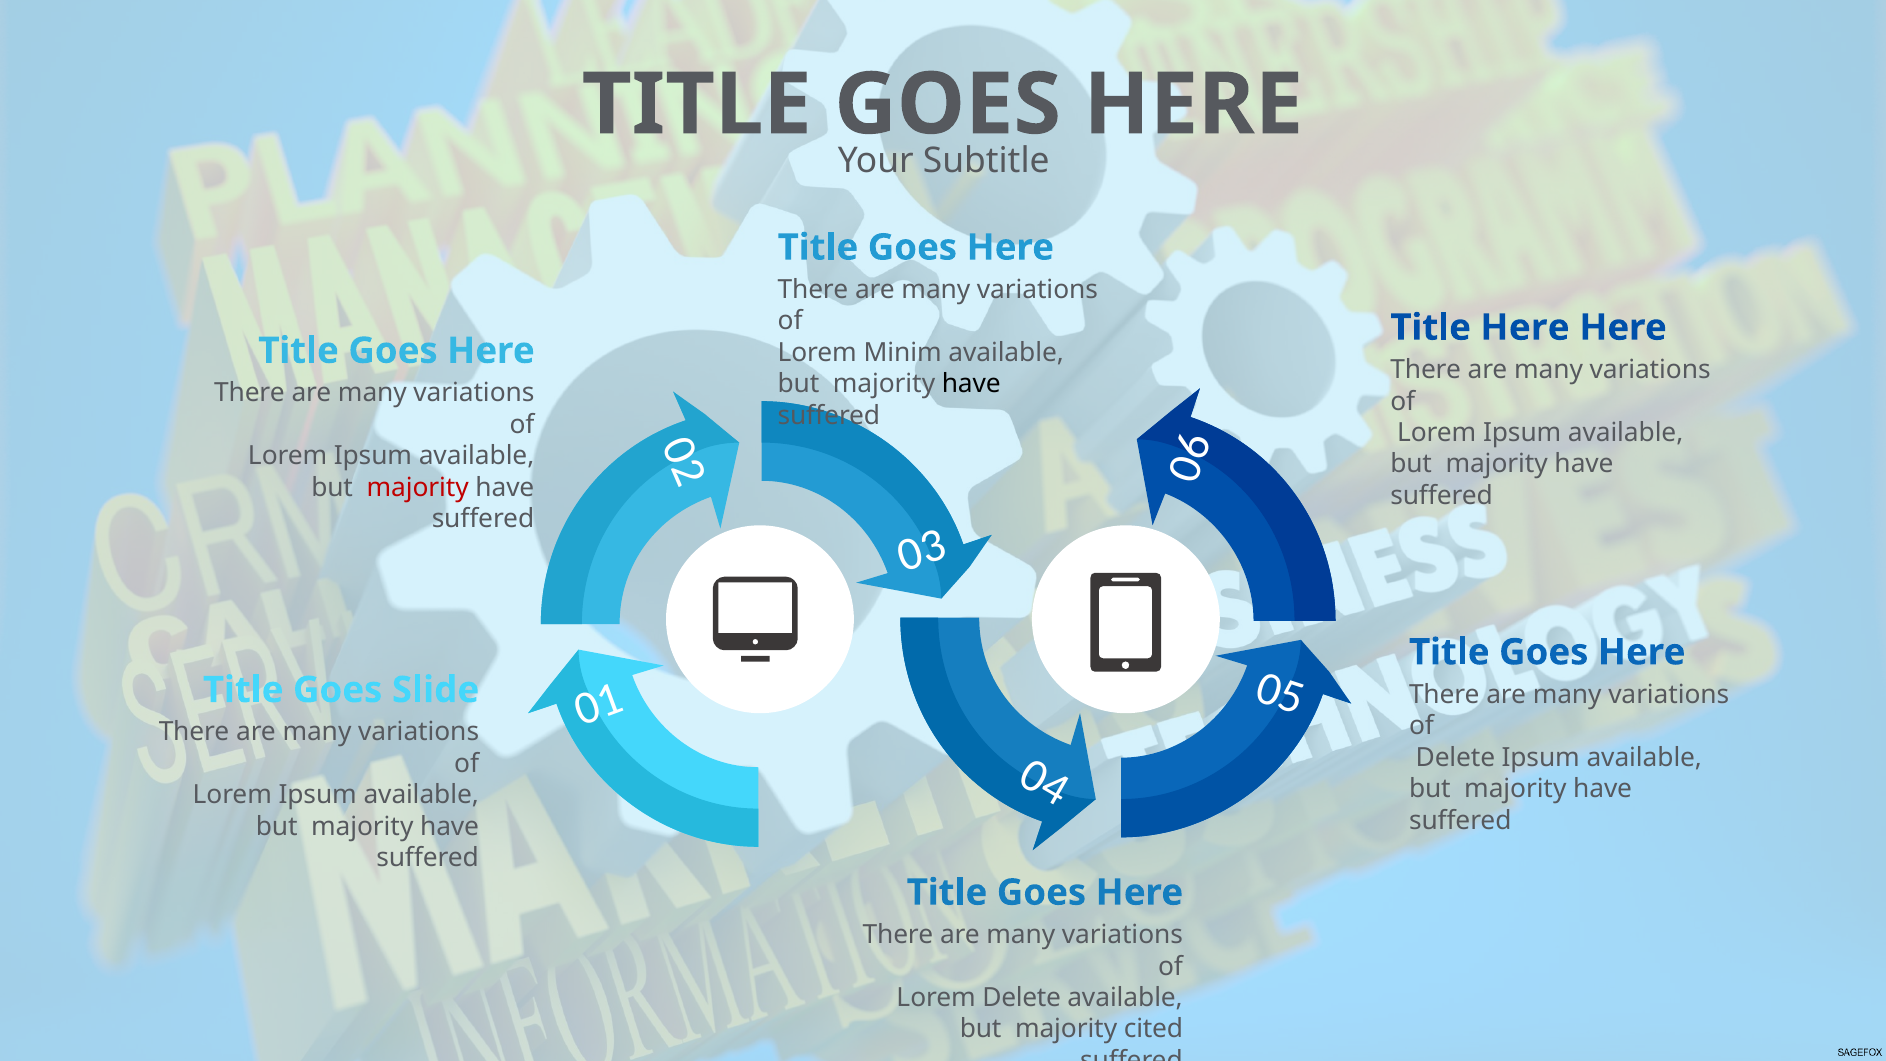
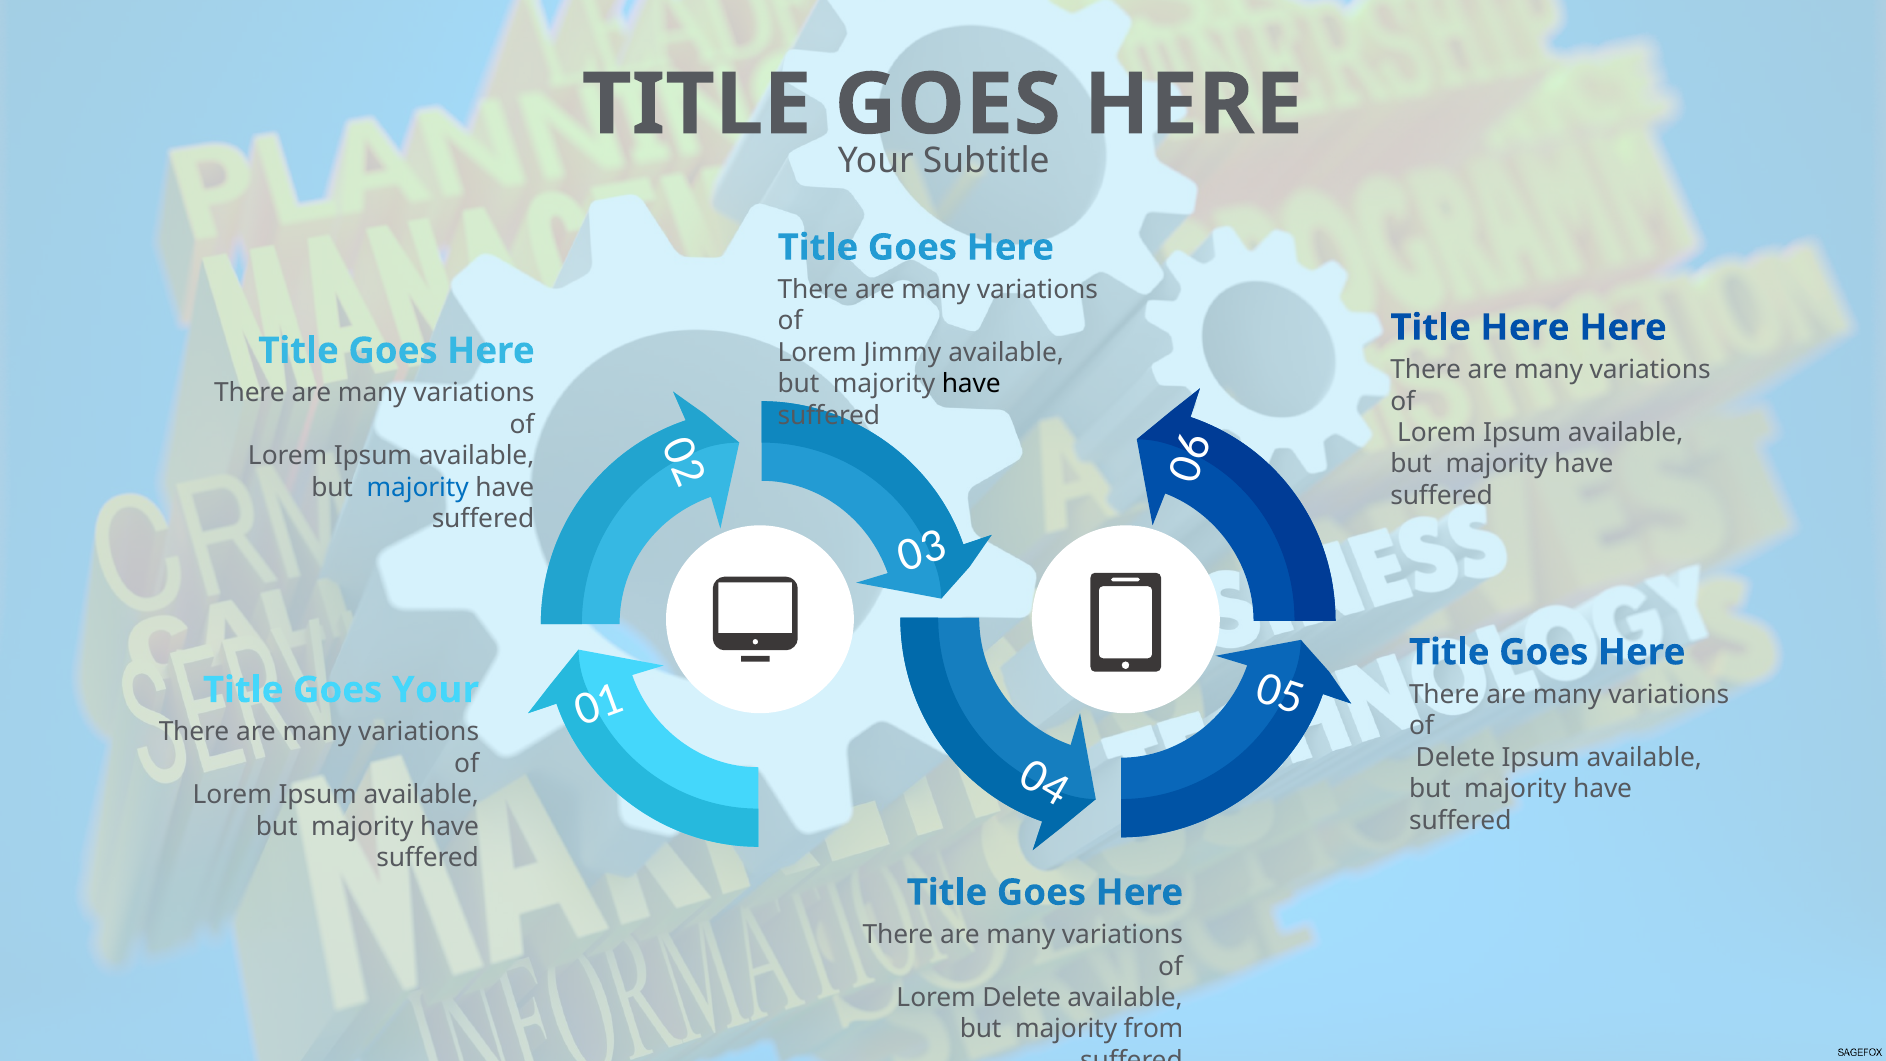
Minim: Minim -> Jimmy (902, 353)
majority colour: red -> blue (418, 487)
Goes Slide: Slide -> Your (435, 690)
cited: cited -> from (1153, 1029)
